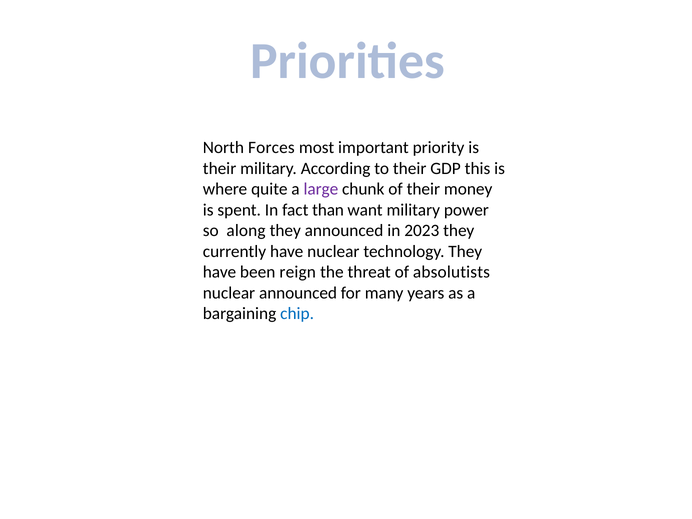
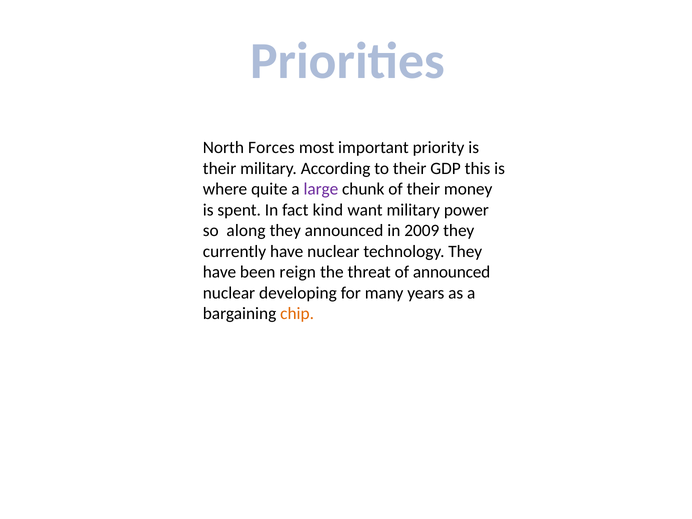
than: than -> kind (328, 210)
2023: 2023 -> 2009 (422, 231)
of absolutists: absolutists -> announced (452, 272)
nuclear announced: announced -> developing (298, 293)
chip colour: blue -> orange (297, 314)
